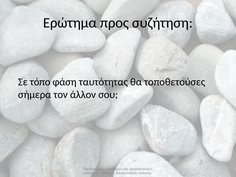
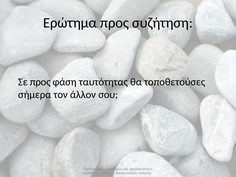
Σε τόπο: τόπο -> προς (40, 82)
